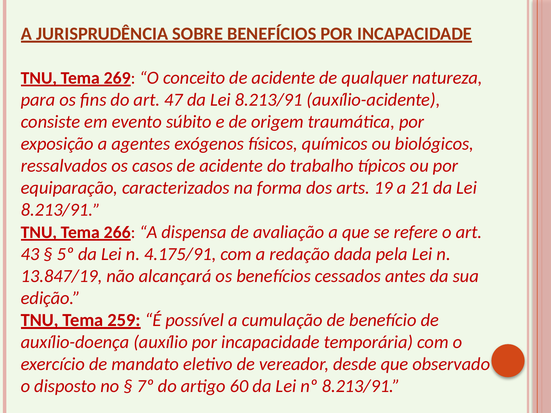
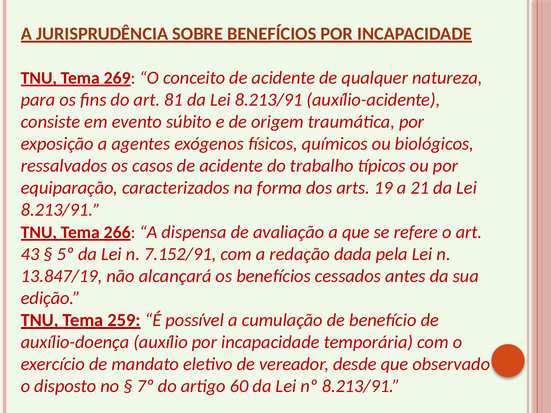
47: 47 -> 81 (174, 100)
4.175/91: 4.175/91 -> 7.152/91 (180, 254)
